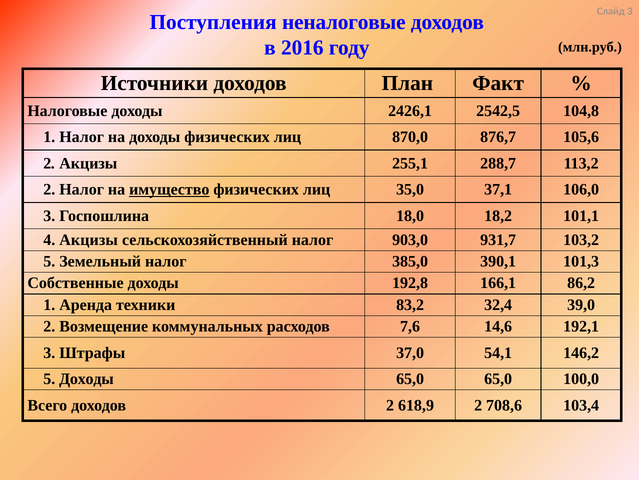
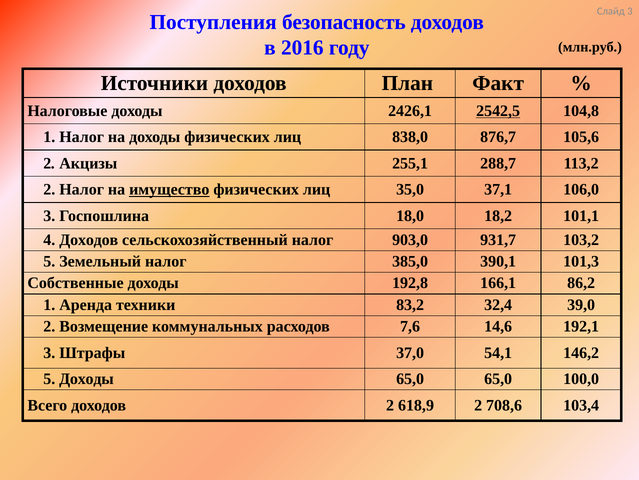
неналоговые: неналоговые -> безопасность (344, 22)
2542,5 underline: none -> present (498, 111)
870,0: 870,0 -> 838,0 (410, 137)
4 Акцизы: Акцизы -> Доходов (89, 239)
